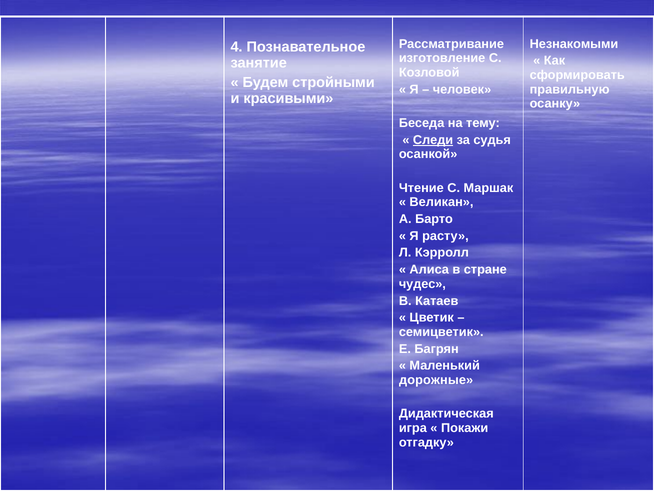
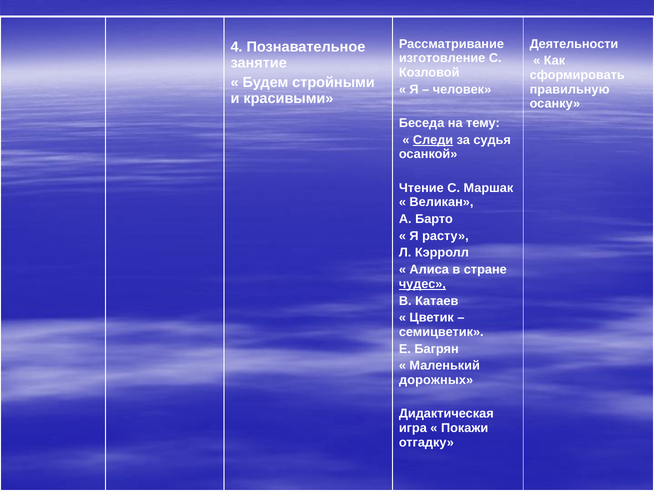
Незнакомыми: Незнакомыми -> Деятельности (574, 44)
чудес underline: none -> present (422, 284)
дорожные: дорожные -> дорожных (436, 380)
